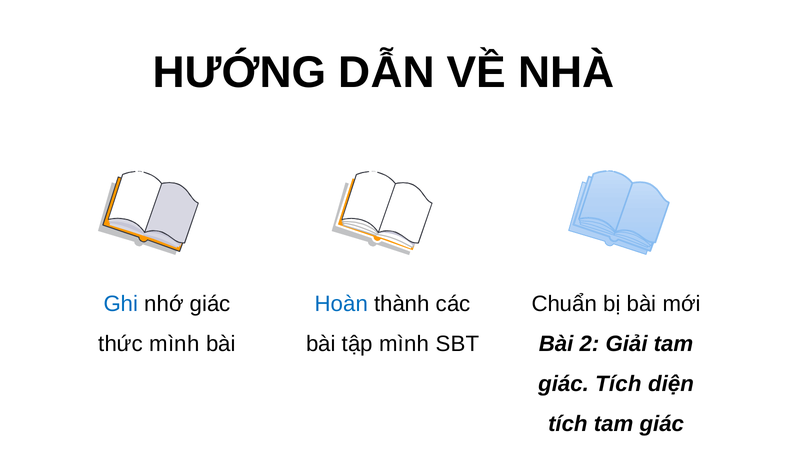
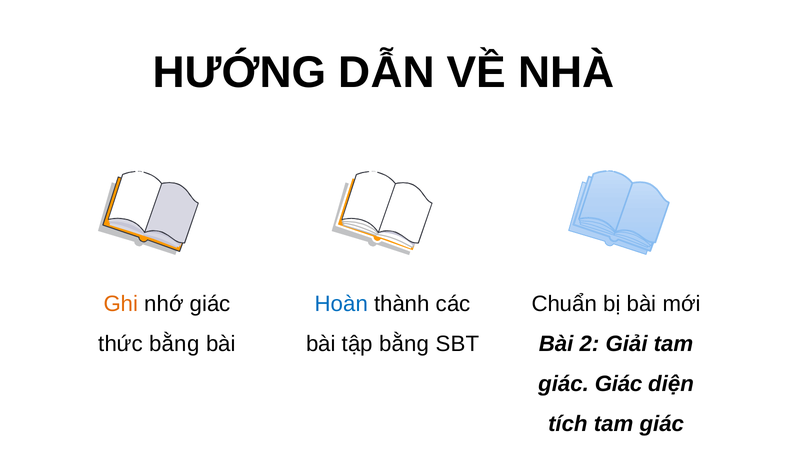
Ghi colour: blue -> orange (121, 304)
thức mình: mình -> bằng (174, 344)
tập mình: mình -> bằng (404, 344)
giác Tích: Tích -> Giác (619, 384)
